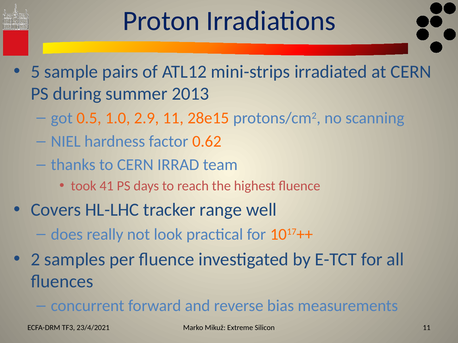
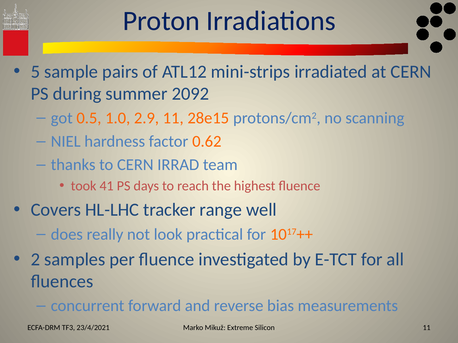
2013: 2013 -> 2092 (190, 94)
